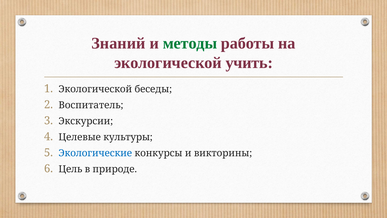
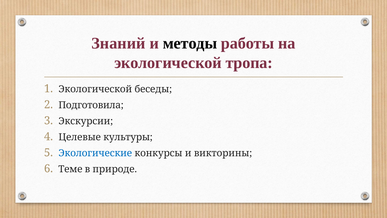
методы colour: green -> black (190, 43)
учить: учить -> тропа (249, 63)
Воспитатель: Воспитатель -> Подготовила (91, 105)
Цель: Цель -> Теме (70, 169)
